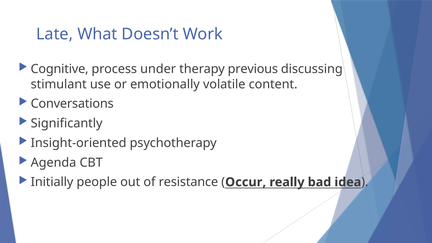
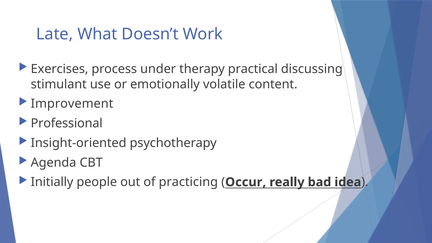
Cognitive: Cognitive -> Exercises (60, 69)
previous: previous -> practical (253, 69)
Conversations: Conversations -> Improvement (72, 104)
Significantly: Significantly -> Professional (67, 123)
resistance: resistance -> practicing (188, 182)
